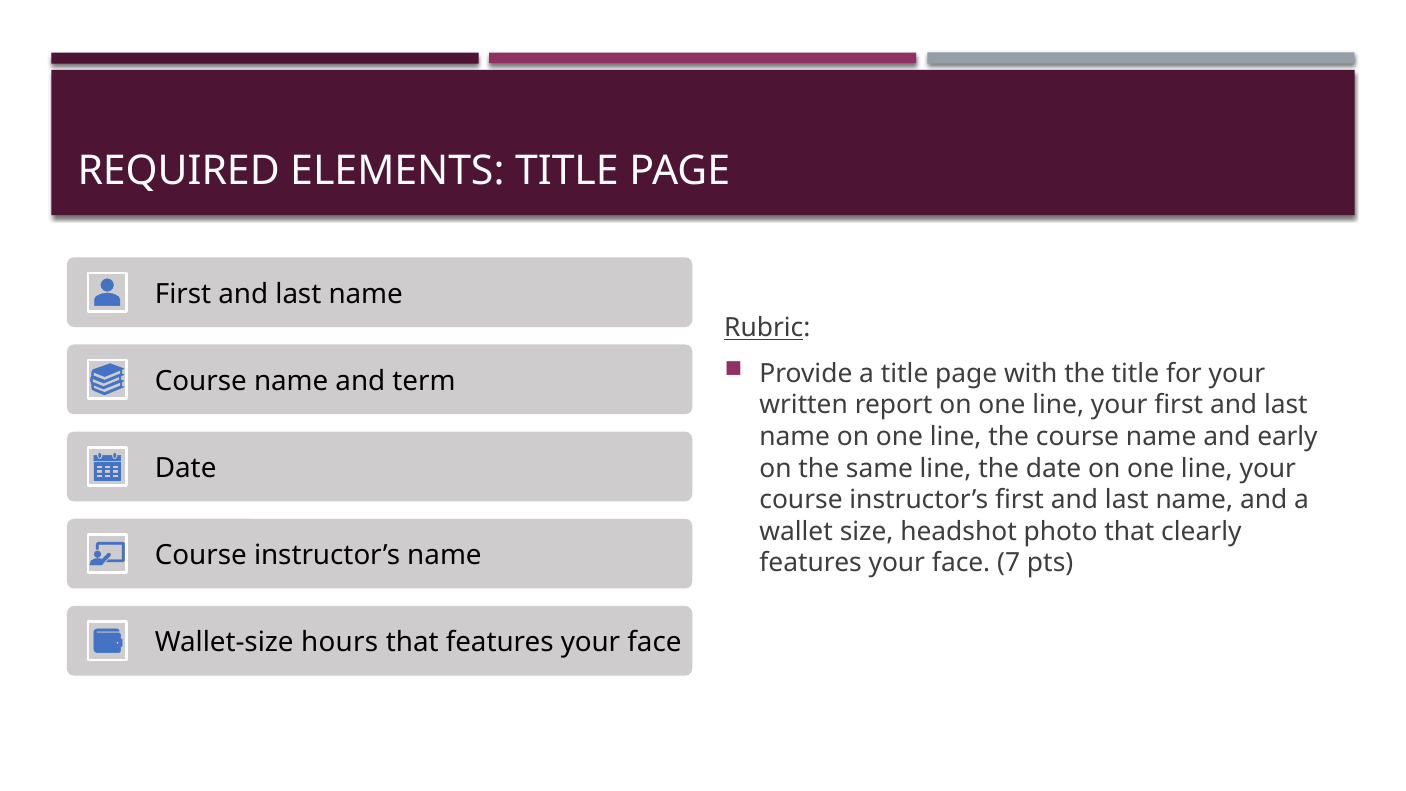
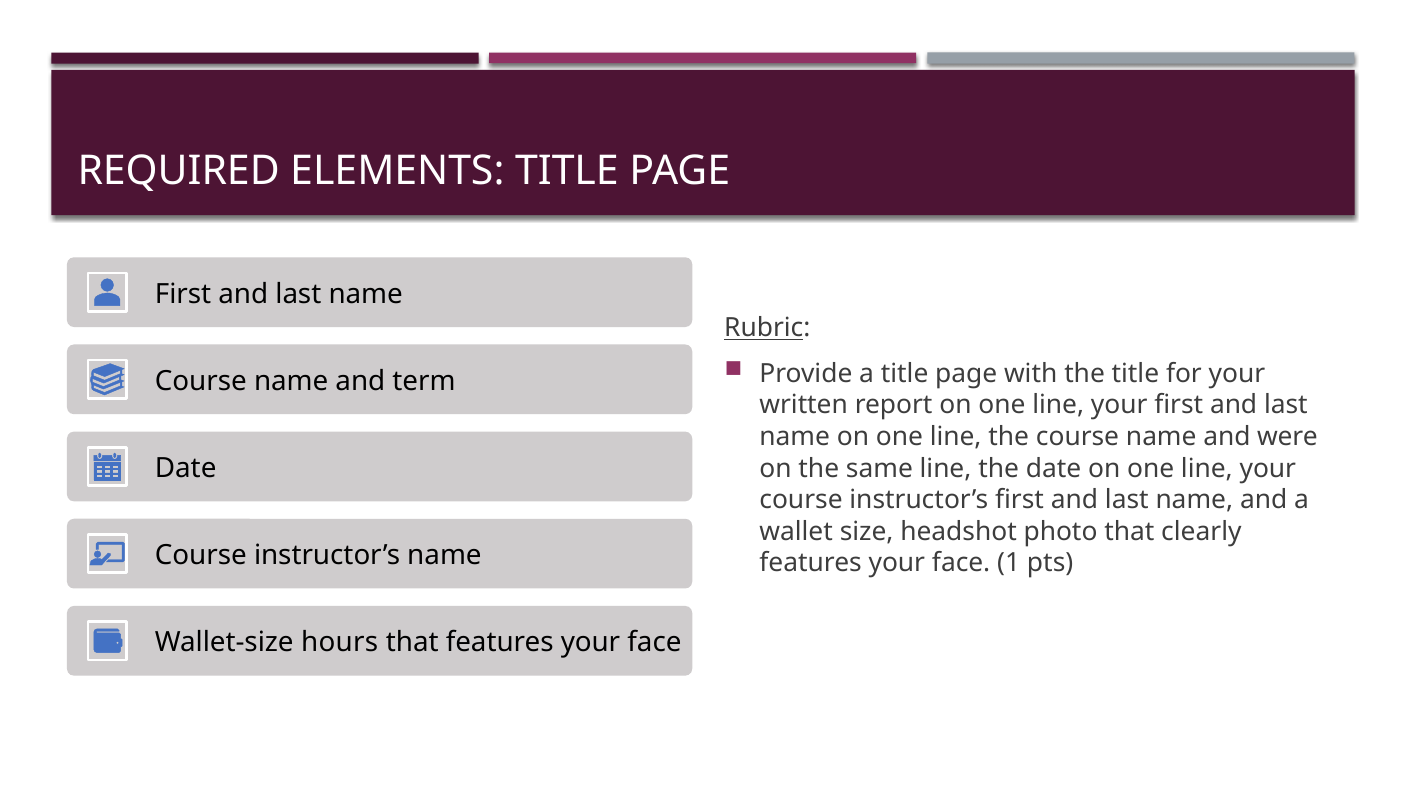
early: early -> were (1288, 437)
7: 7 -> 1 (1009, 563)
